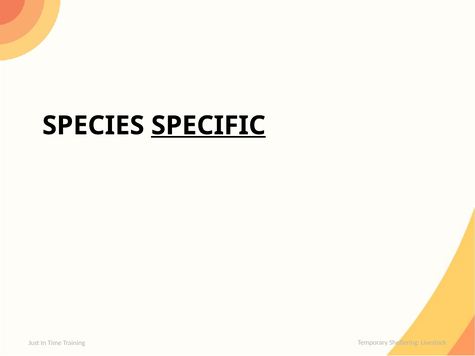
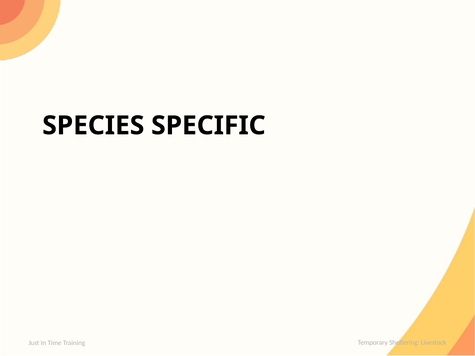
SPECIFIC underline: present -> none (208, 126)
